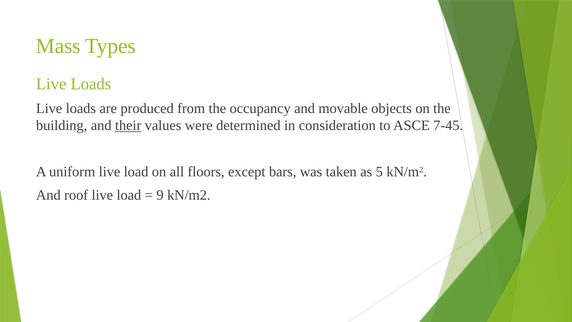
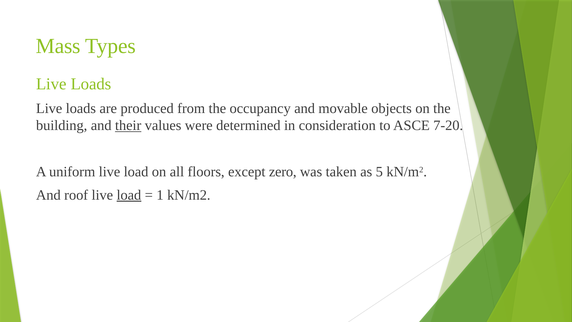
7-45: 7-45 -> 7-20 (448, 125)
bars: bars -> zero (283, 172)
load underline: none -> present (129, 195)
9: 9 -> 1 (160, 195)
